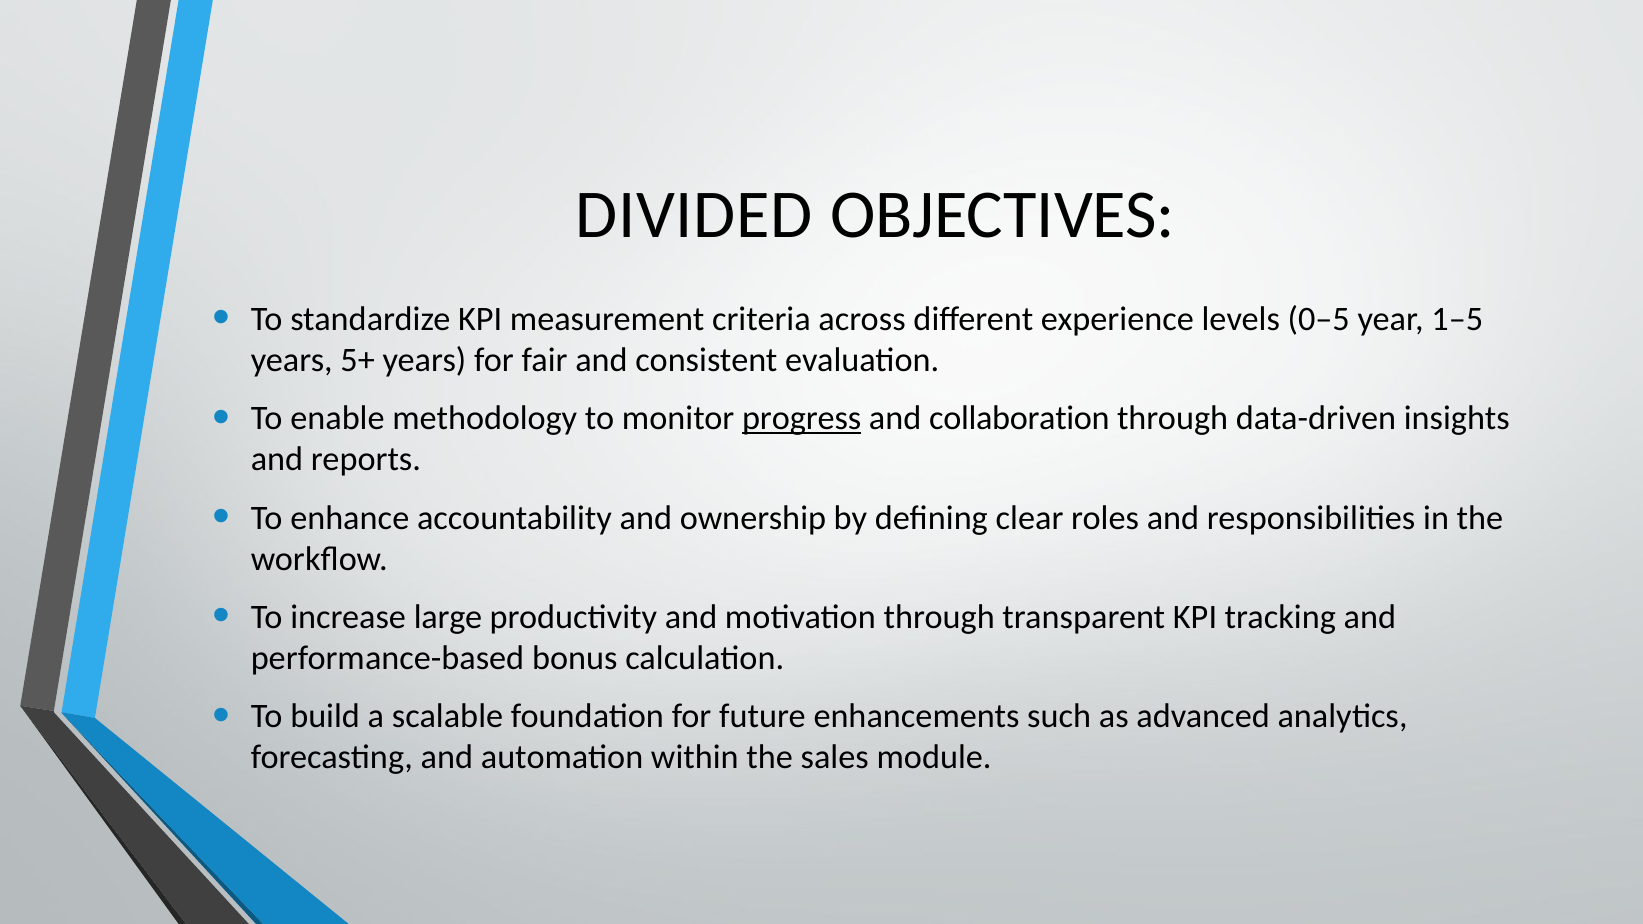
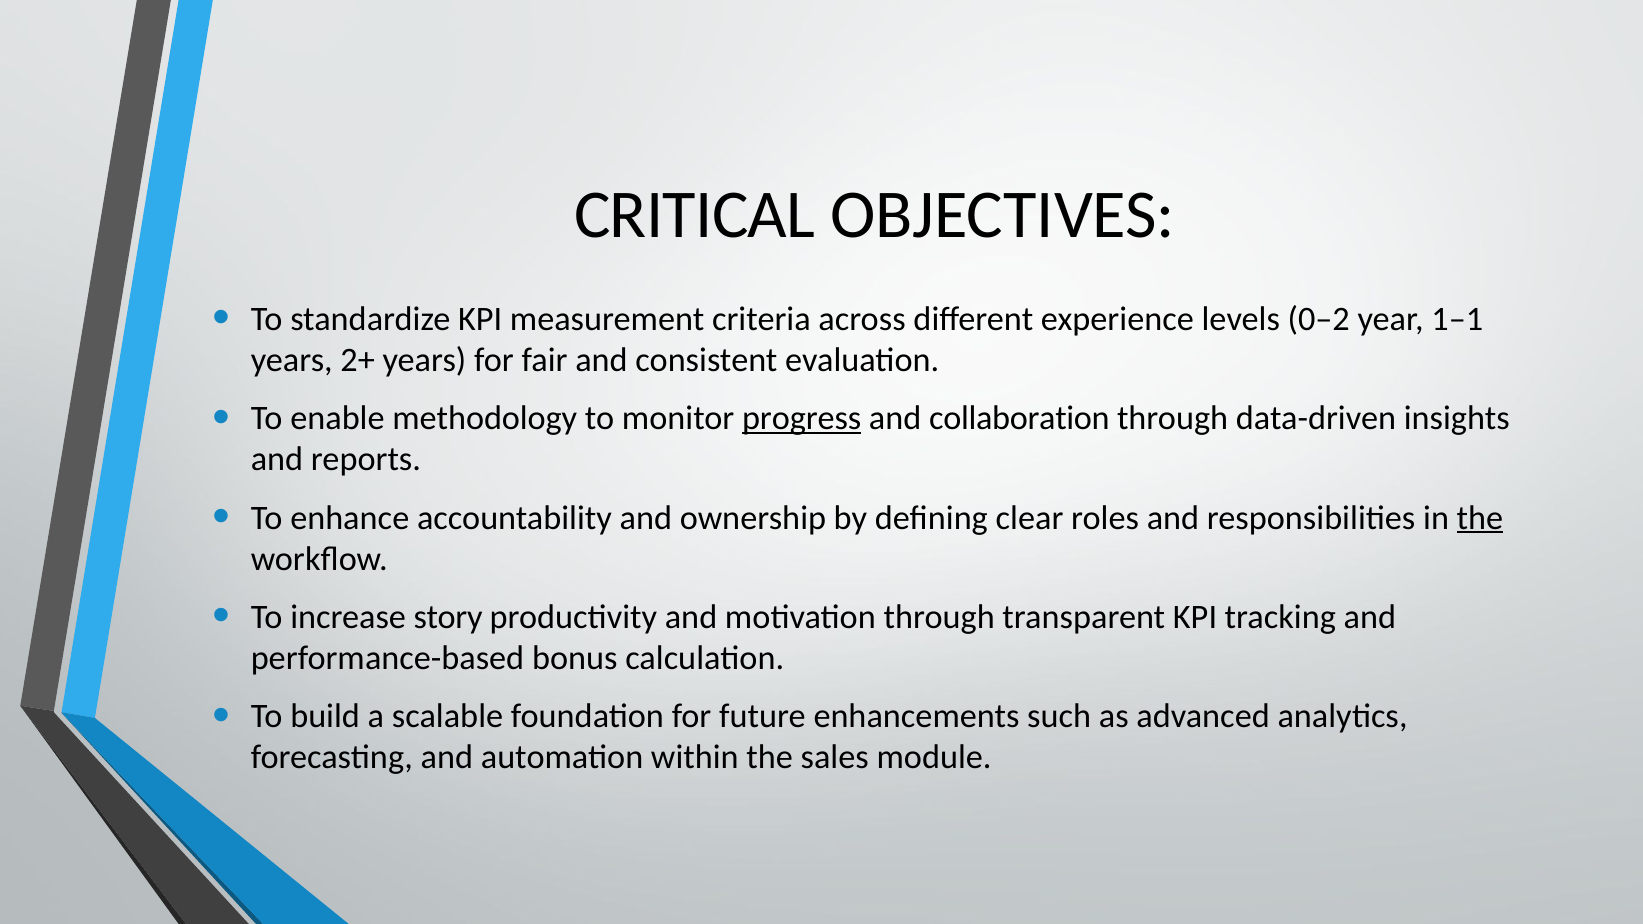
DIVIDED: DIVIDED -> CRITICAL (695, 215)
0–5: 0–5 -> 0–2 (1319, 319)
1–5: 1–5 -> 1–1 (1457, 319)
5+: 5+ -> 2+ (358, 360)
the underline: none -> present (1480, 518)
large: large -> story (448, 617)
